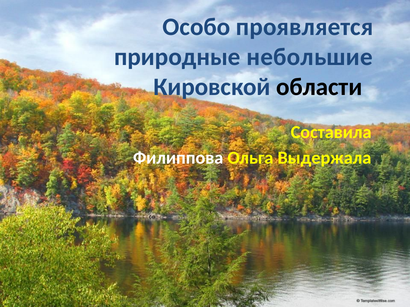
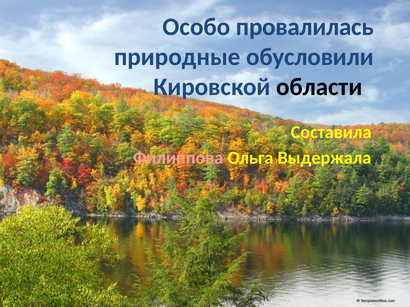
проявляется: проявляется -> провалилась (305, 27)
небольшие: небольшие -> обусловили (310, 57)
Филиппова colour: white -> pink (178, 158)
